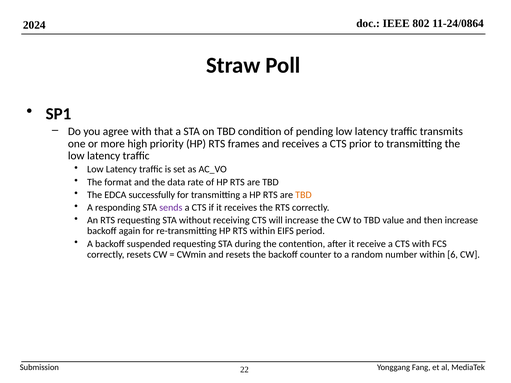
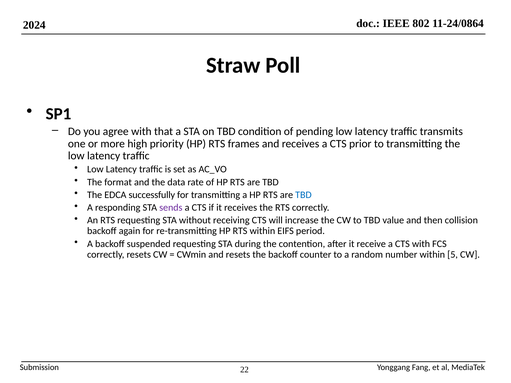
TBD colour: orange -> blue (303, 195)
then increase: increase -> collision (461, 220)
6: 6 -> 5 (453, 255)
